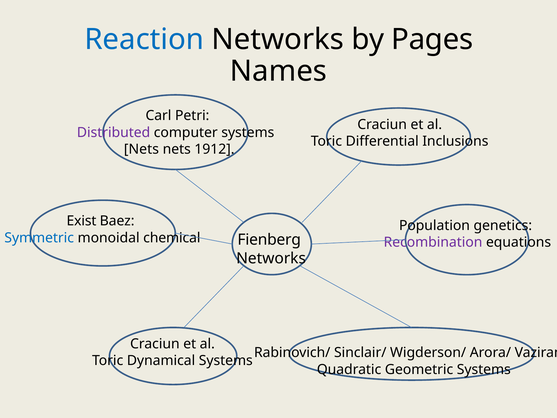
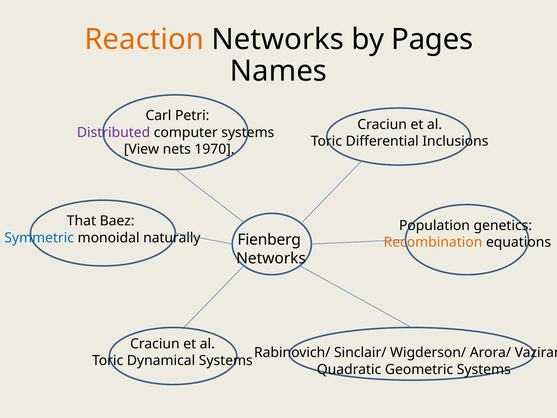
Reaction colour: blue -> orange (144, 39)
Nets: Nets -> View (141, 149)
1912: 1912 -> 1970 (214, 149)
Exist: Exist -> That (81, 221)
chemical: chemical -> naturally (172, 238)
Recombination colour: purple -> orange (433, 242)
